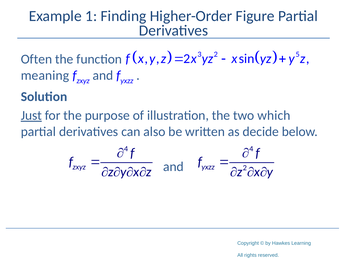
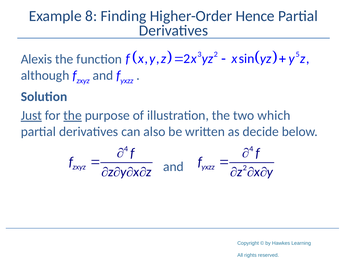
1: 1 -> 8 (91, 16)
Figure: Figure -> Hence (255, 16)
Often: Often -> Alexis (36, 59)
meaning: meaning -> although (45, 76)
the underline: none -> present (73, 116)
